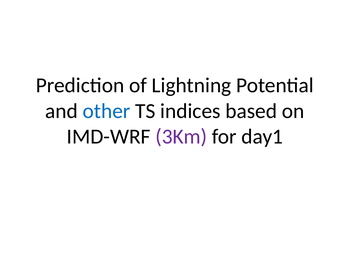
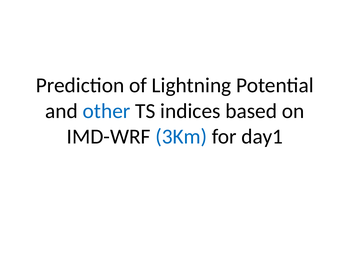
3Km colour: purple -> blue (181, 137)
